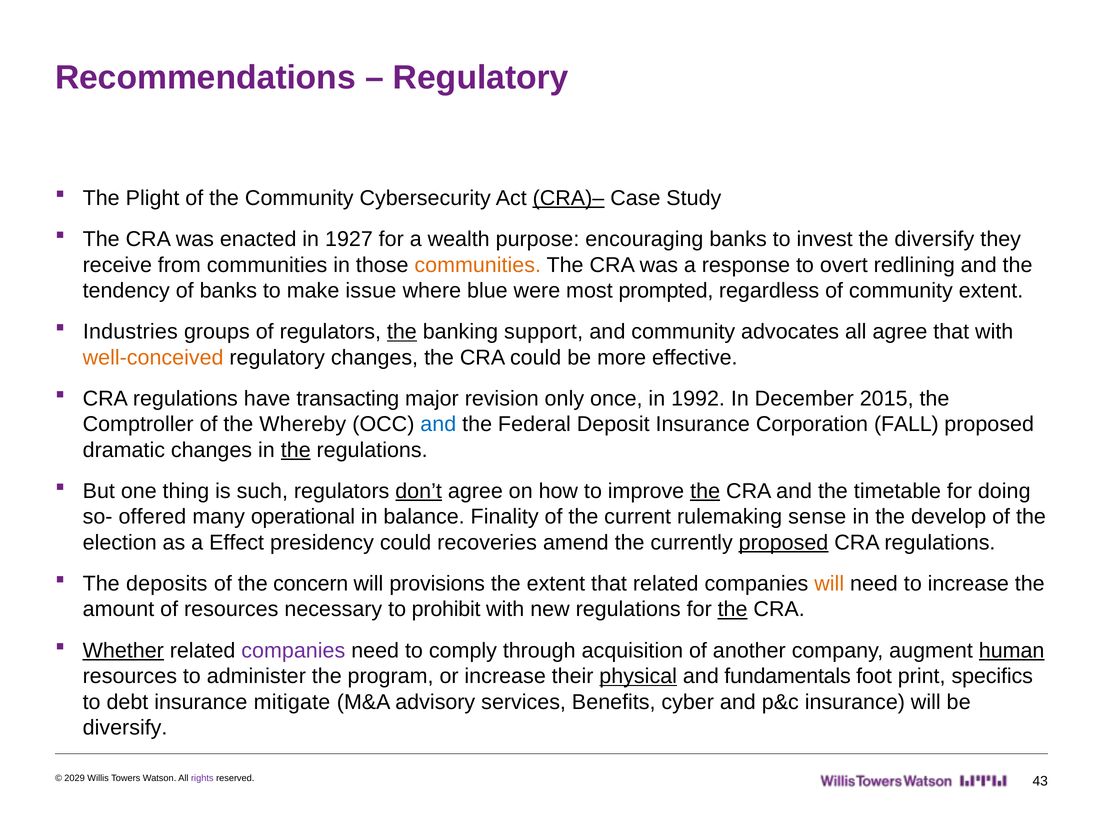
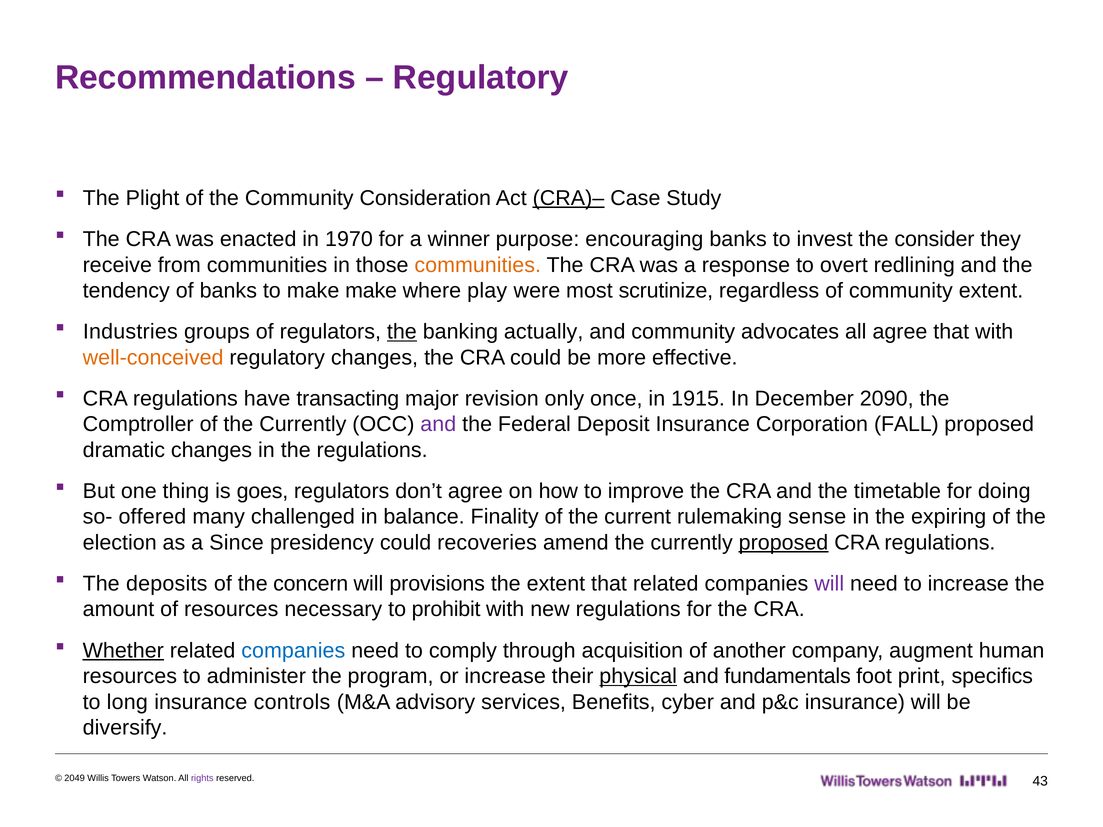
Cybersecurity: Cybersecurity -> Consideration (425, 198)
1927: 1927 -> 1970 (349, 239)
wealth: wealth -> winner (459, 239)
the diversify: diversify -> consider (934, 239)
make issue: issue -> make (371, 291)
blue: blue -> play (487, 291)
prompted: prompted -> scrutinize (666, 291)
support: support -> actually (544, 332)
1992: 1992 -> 1915 (698, 399)
2015: 2015 -> 2090 (887, 399)
of the Whereby: Whereby -> Currently (303, 424)
and colour: blue -> purple (438, 424)
the underline: present -> none (296, 450)
such: such -> goes (262, 491)
don’t underline: present -> none (419, 491)
the underline: present -> none (705, 491)
operational: operational -> challenged (303, 517)
develop: develop -> expiring (949, 517)
Effect: Effect -> Since (237, 543)
will colour: orange -> purple (829, 584)
the underline: present -> none (733, 610)
companies colour: purple -> blue (293, 651)
human underline: present -> none (1012, 651)
debt: debt -> long (127, 702)
mitigate: mitigate -> controls (292, 702)
2029: 2029 -> 2049 (75, 778)
